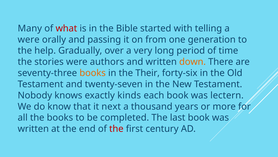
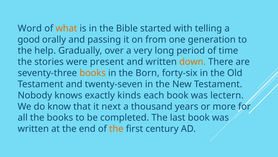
Many: Many -> Word (30, 28)
what colour: red -> orange (66, 28)
were: were -> good (29, 39)
authors: authors -> present (107, 62)
Their: Their -> Born (147, 73)
the colour: red -> orange (116, 128)
